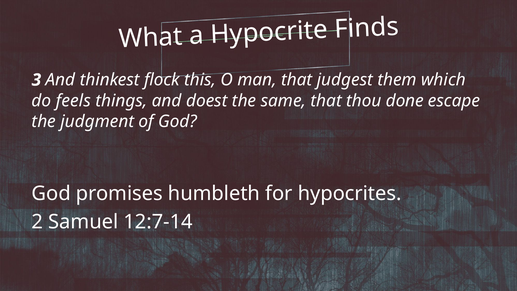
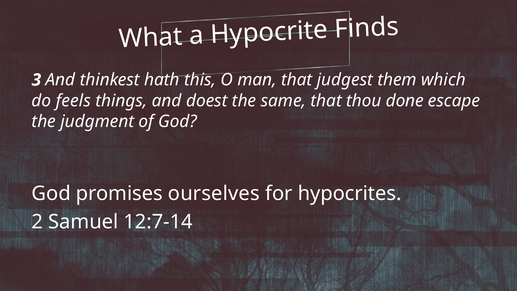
flock: flock -> hath (162, 80)
humbleth: humbleth -> ourselves (214, 193)
